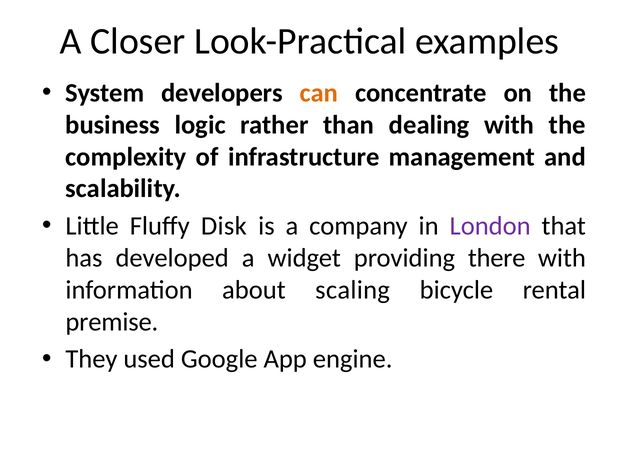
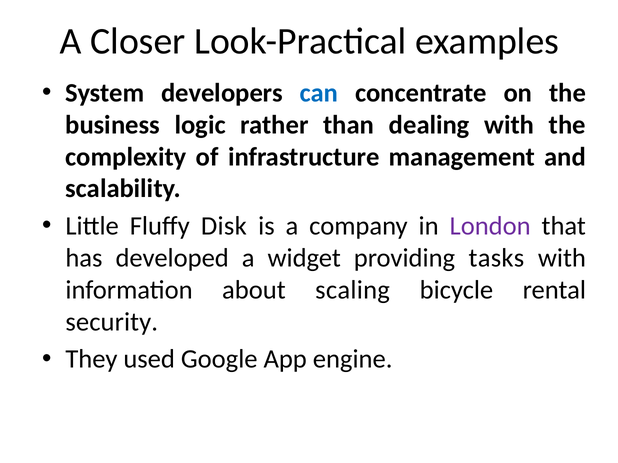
can colour: orange -> blue (319, 93)
there: there -> tasks (496, 258)
premise: premise -> security (112, 322)
